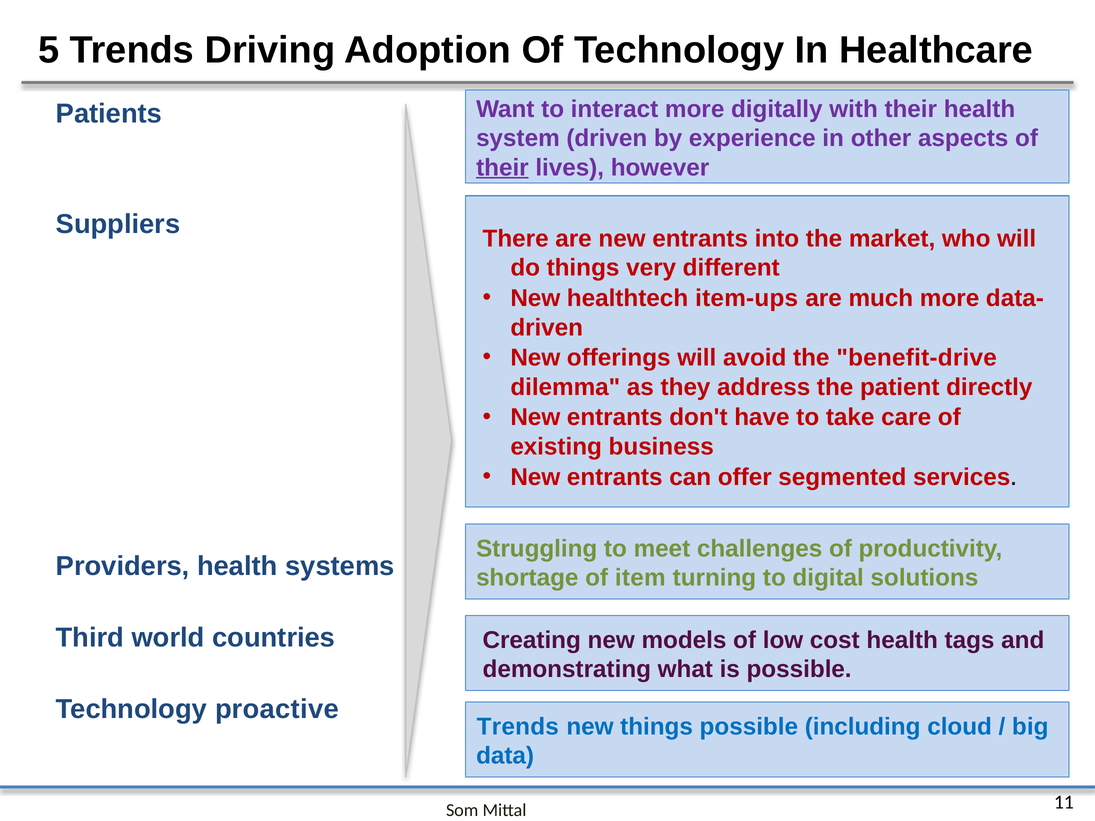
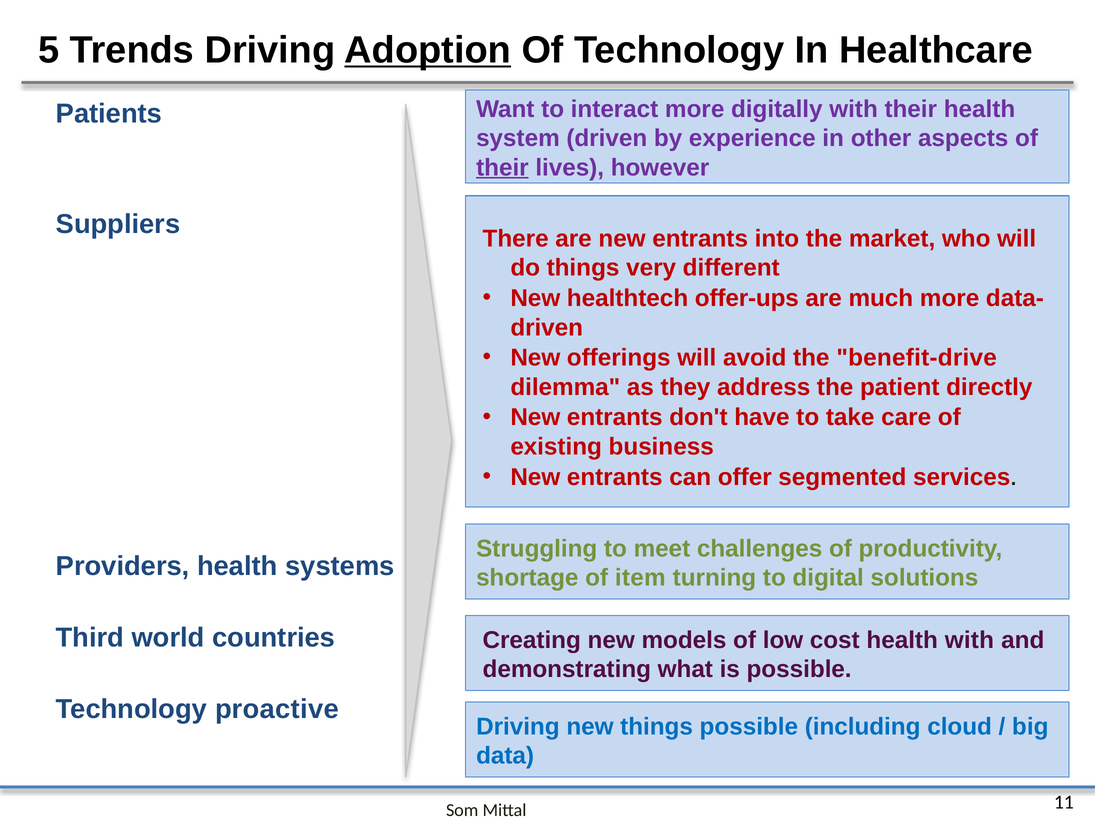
Adoption underline: none -> present (428, 50)
item-ups: item-ups -> offer-ups (747, 298)
health tags: tags -> with (969, 640)
Trends: Trends -> Driving (518, 727)
